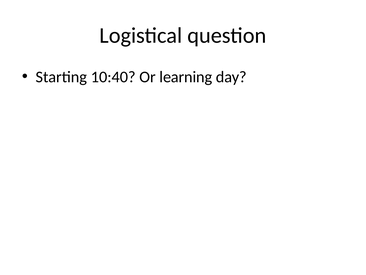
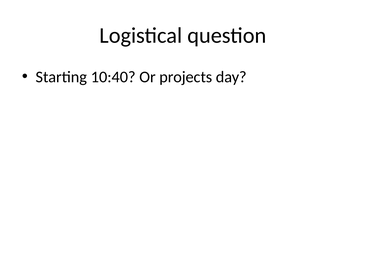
learning: learning -> projects (186, 77)
